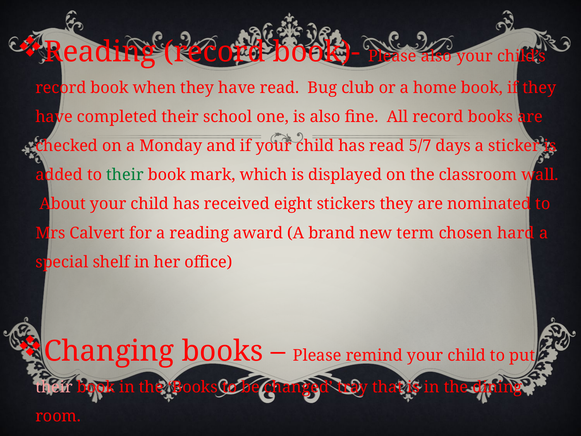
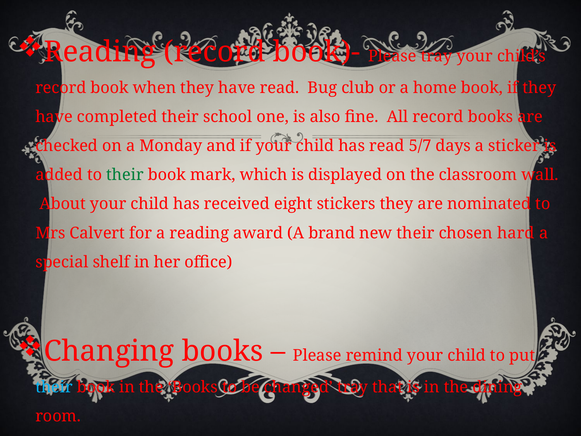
Please also: also -> tray (436, 56)
new term: term -> their (415, 233)
their colour: pink -> light blue (54, 387)
